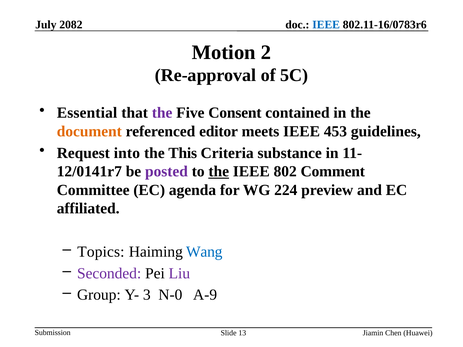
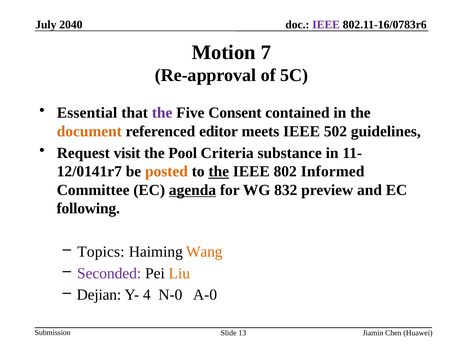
IEEE colour: blue -> purple (326, 25)
2082: 2082 -> 2040 (71, 25)
2: 2 -> 7 (266, 52)
453: 453 -> 502 (335, 132)
into: into -> visit (127, 153)
This: This -> Pool (183, 153)
posted colour: purple -> orange (166, 172)
Comment: Comment -> Informed (333, 172)
agenda underline: none -> present (192, 190)
224: 224 -> 832 (286, 190)
affiliated: affiliated -> following (88, 209)
Wang colour: blue -> orange (204, 252)
Liu colour: purple -> orange (179, 273)
Group: Group -> Dejian (99, 295)
3: 3 -> 4 (147, 295)
A-9: A-9 -> A-0 (205, 295)
